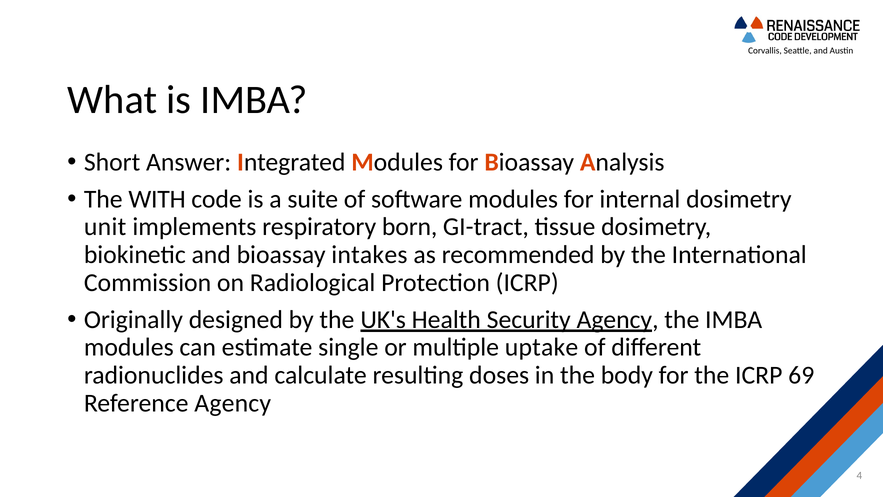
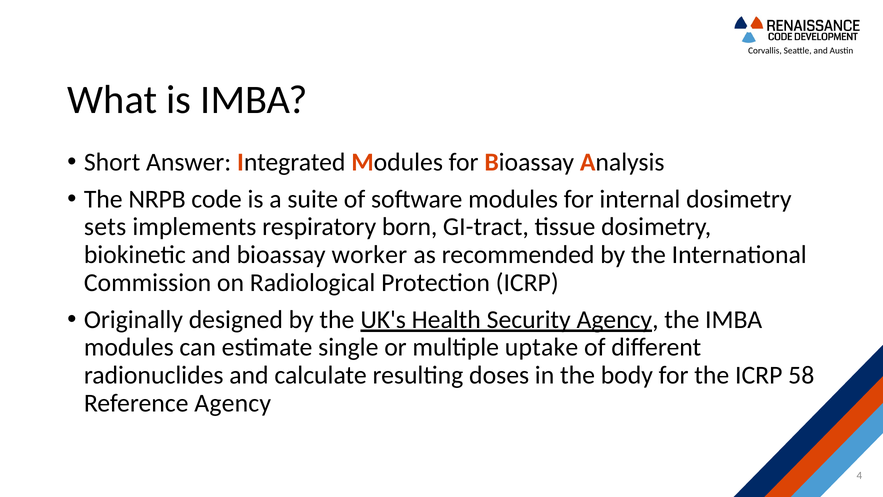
WITH: WITH -> NRPB (157, 199)
unit: unit -> sets (105, 227)
intakes: intakes -> worker (369, 255)
69: 69 -> 58 (801, 375)
